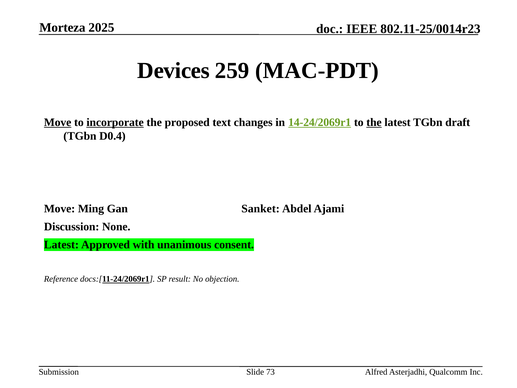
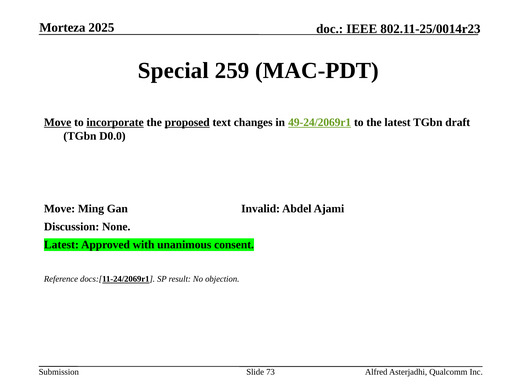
Devices: Devices -> Special (173, 70)
proposed underline: none -> present (187, 122)
14-24/2069r1: 14-24/2069r1 -> 49-24/2069r1 (320, 122)
the underline: present -> none (374, 122)
D0.4: D0.4 -> D0.0 (112, 136)
Sanket: Sanket -> Invalid (261, 208)
